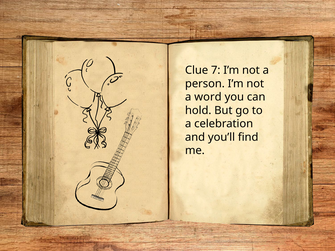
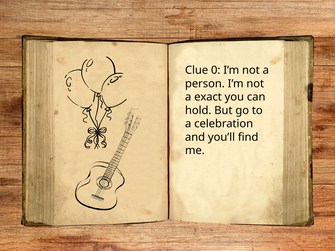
7: 7 -> 0 (216, 70)
word: word -> exact (208, 97)
